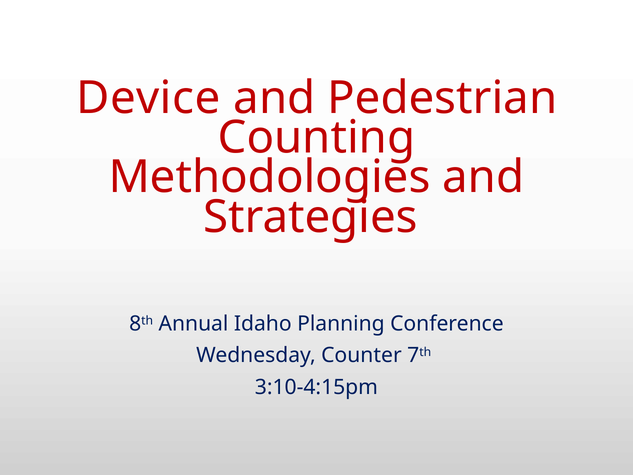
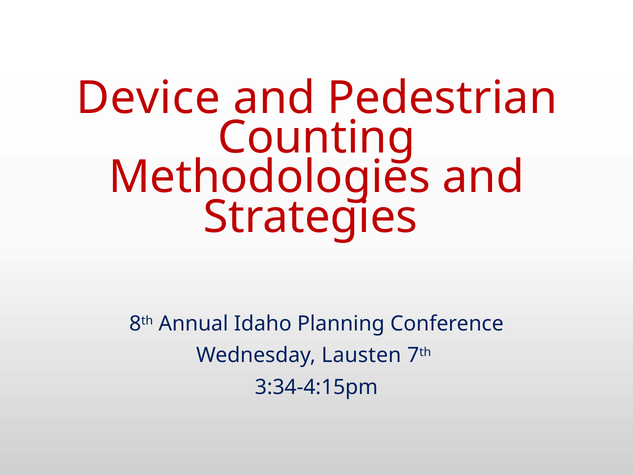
Counter: Counter -> Lausten (361, 355)
3:10-4:15pm: 3:10-4:15pm -> 3:34-4:15pm (316, 387)
